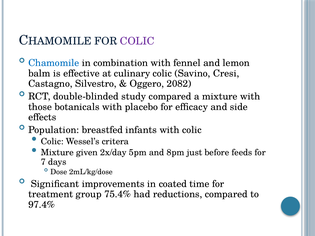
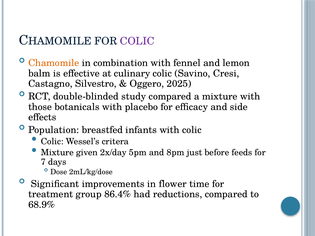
Chamomile colour: blue -> orange (54, 63)
2082: 2082 -> 2025 (179, 84)
coated: coated -> flower (173, 184)
75.4%: 75.4% -> 86.4% (118, 194)
97.4%: 97.4% -> 68.9% (42, 205)
